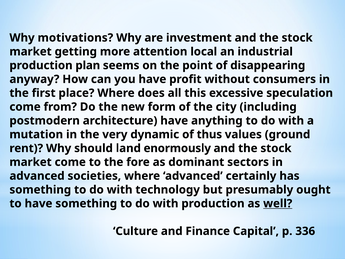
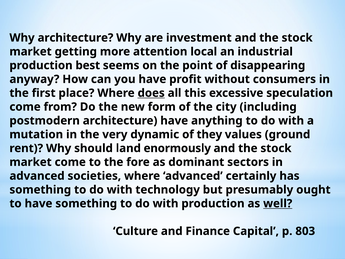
Why motivations: motivations -> architecture (75, 38)
plan: plan -> best (88, 65)
does underline: none -> present (151, 93)
thus: thus -> they (209, 134)
336: 336 -> 803 (305, 231)
